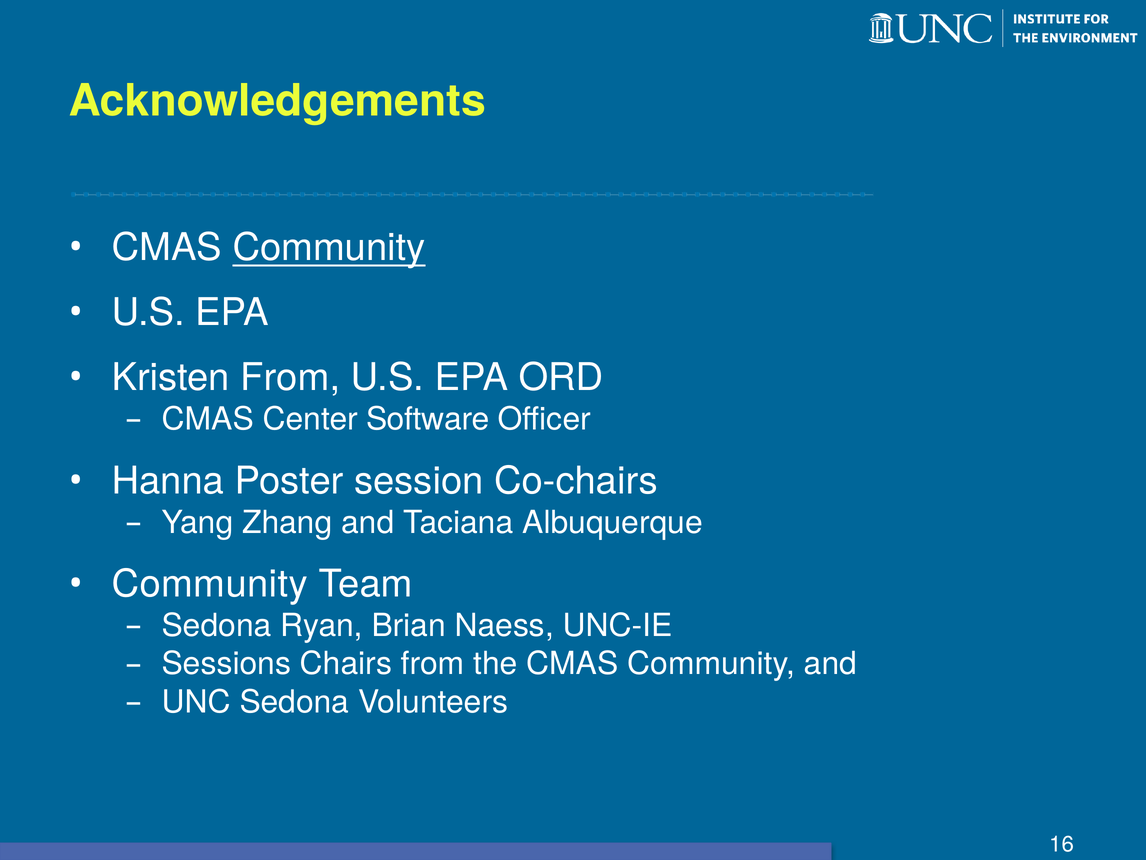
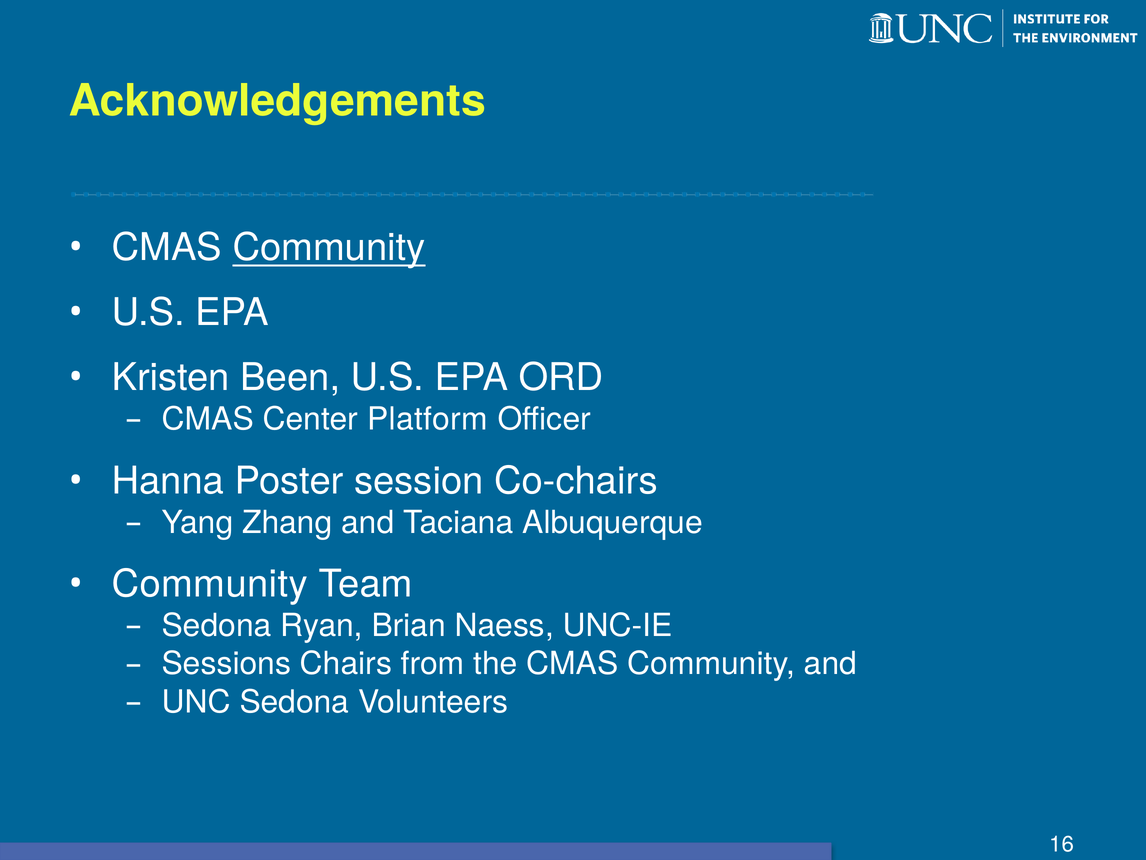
Kristen From: From -> Been (290, 377)
Software: Software -> Platform (427, 419)
